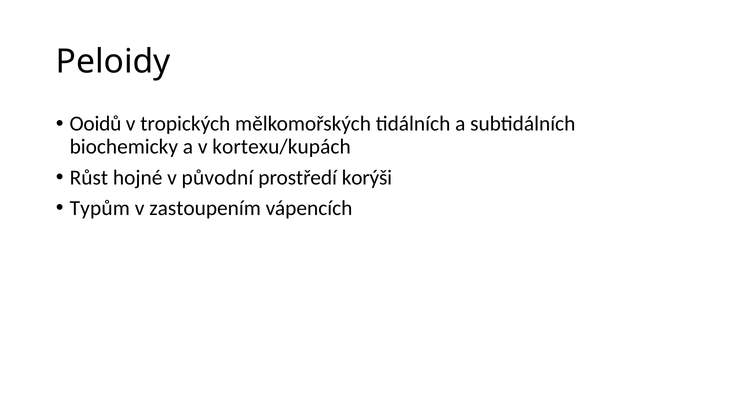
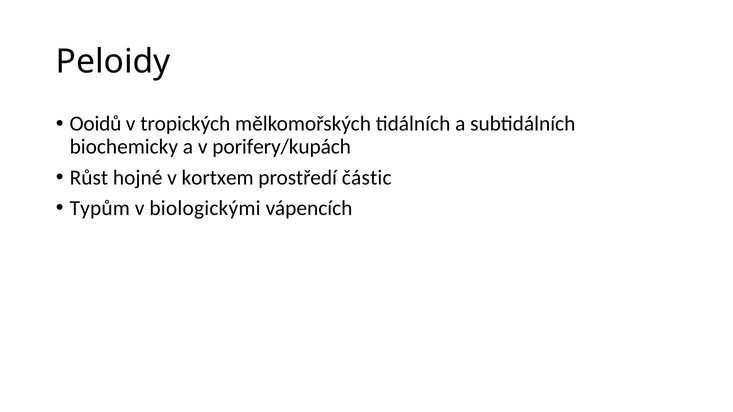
kortexu/kupách: kortexu/kupách -> porifery/kupách (282, 147)
původní: původní -> kortxem (218, 178)
korýši: korýši -> částic (367, 178)
zastoupením: zastoupením -> biologickými (205, 208)
